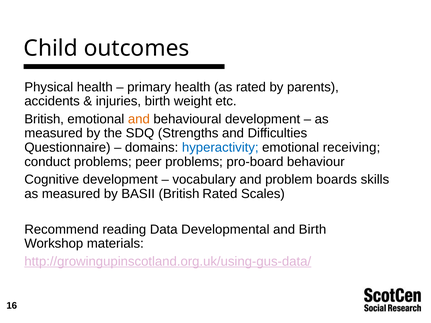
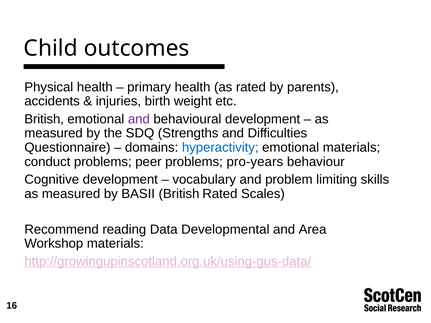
and colour: orange -> purple (139, 119)
emotional receiving: receiving -> materials (352, 148)
pro-board: pro-board -> pro-years (255, 162)
boards: boards -> limiting (337, 180)
and Birth: Birth -> Area (313, 230)
